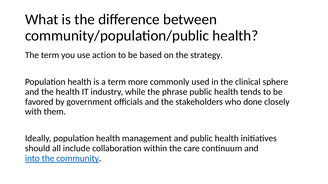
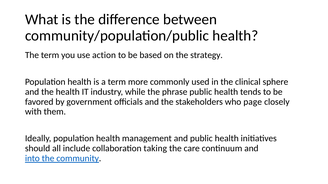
done: done -> page (253, 102)
within: within -> taking (155, 149)
